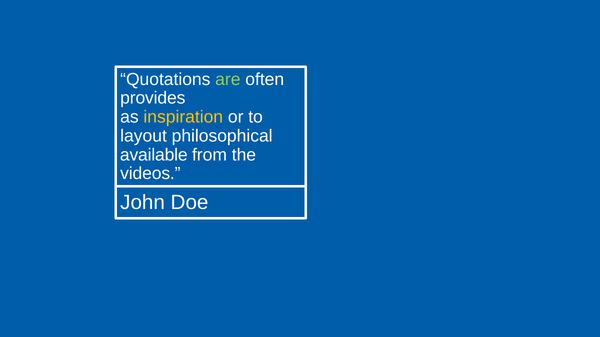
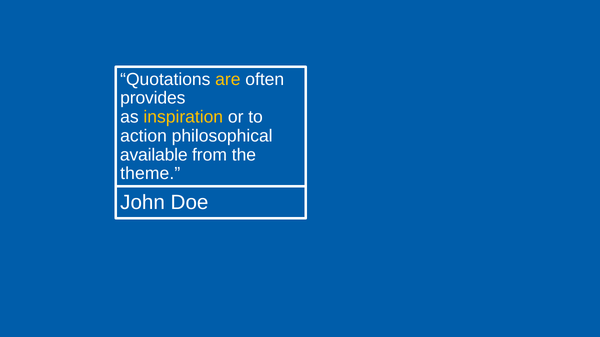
are colour: light green -> yellow (228, 79)
layout: layout -> action (144, 136)
videos: videos -> theme (150, 174)
